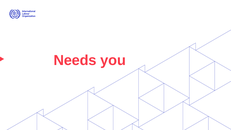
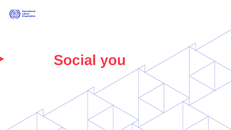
Needs: Needs -> Social (75, 60)
